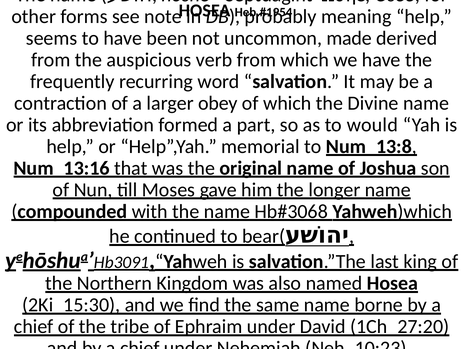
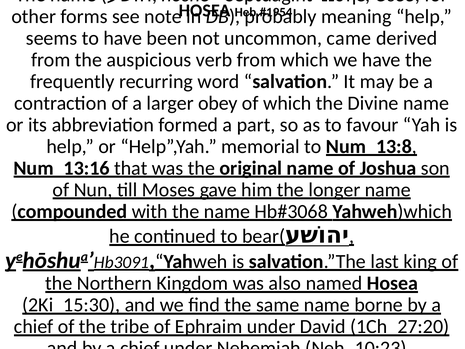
made: made -> came (349, 38)
would: would -> favour (372, 125)
